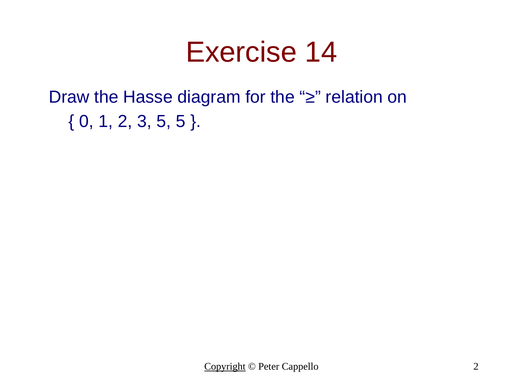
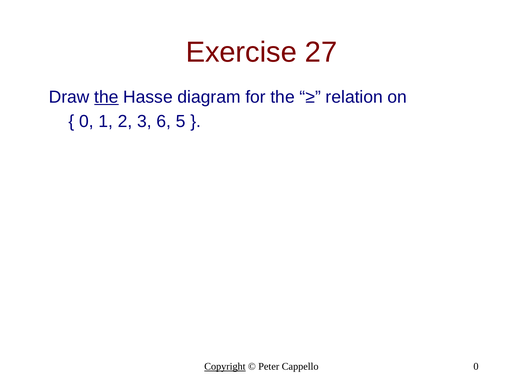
14: 14 -> 27 (321, 52)
the underline: none -> present (106, 97)
3 5: 5 -> 6 (164, 122)
Cappello 2: 2 -> 0 (476, 367)
